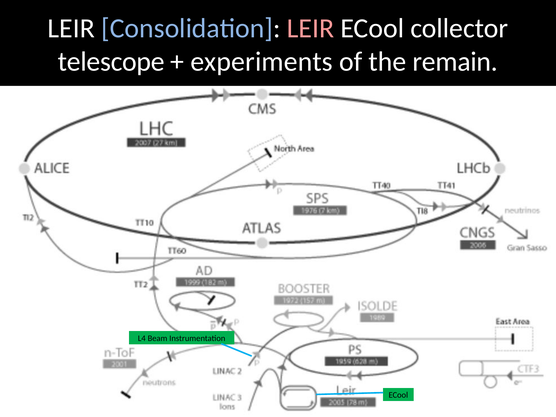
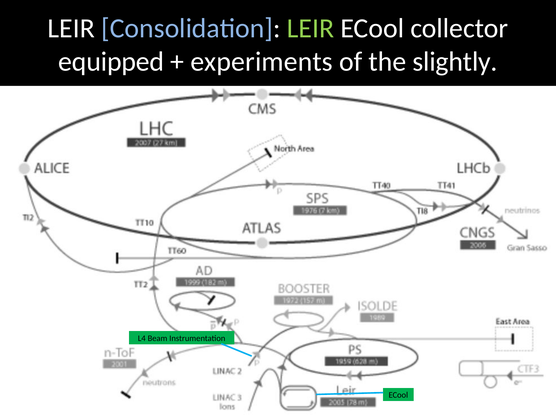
LEIR colour: pink -> light green (310, 28)
telescope: telescope -> equipped (111, 62)
remain: remain -> slightly (455, 62)
